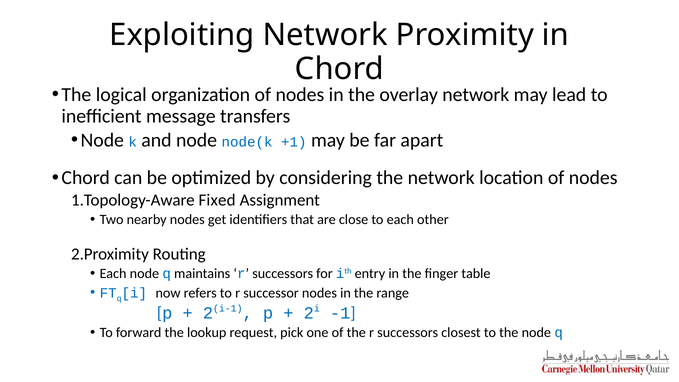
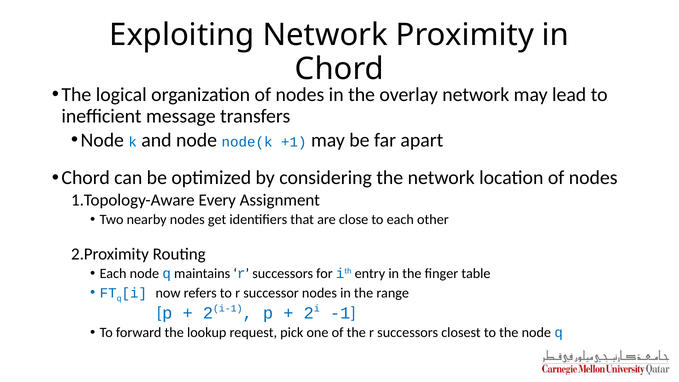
Fixed: Fixed -> Every (217, 200)
